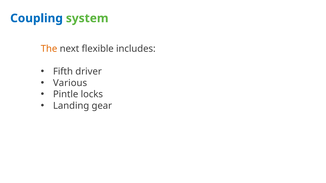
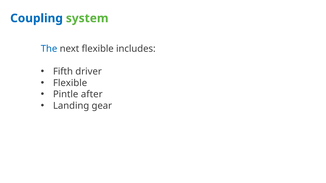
The colour: orange -> blue (49, 49)
Various: Various -> Flexible (70, 83)
locks: locks -> after (92, 95)
